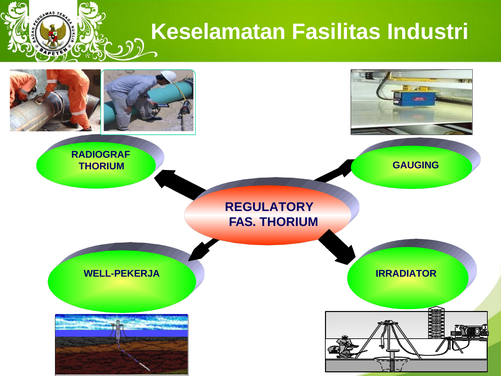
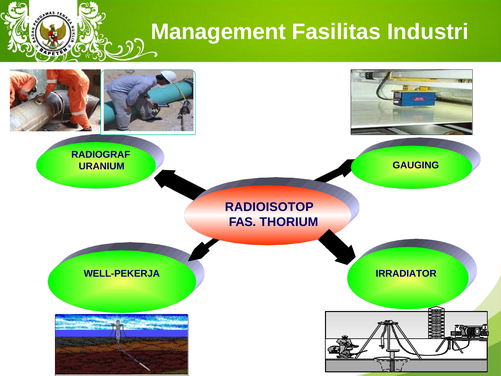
Keselamatan: Keselamatan -> Management (218, 32)
THORIUM: THORIUM -> URANIUM (102, 166)
REGULATORY: REGULATORY -> RADIOISOTOP (269, 207)
